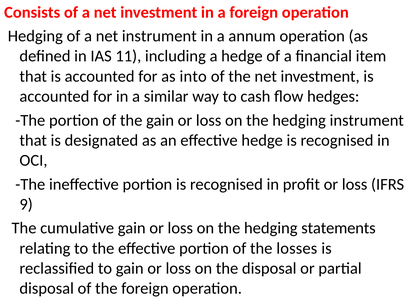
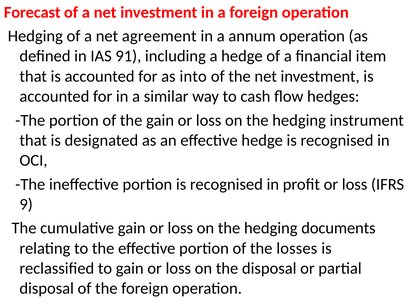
Consists: Consists -> Forecast (32, 12)
net instrument: instrument -> agreement (159, 36)
11: 11 -> 91 (128, 56)
statements: statements -> documents (338, 229)
